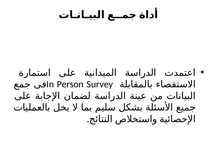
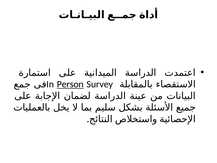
Person underline: none -> present (70, 84)
